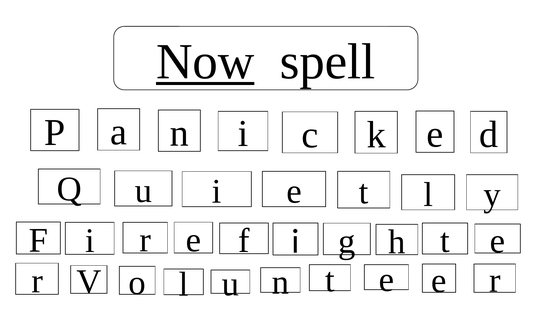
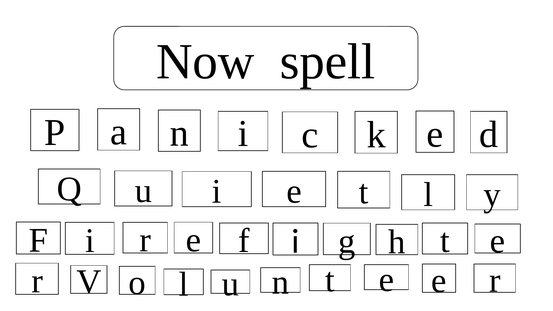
Now underline: present -> none (205, 62)
